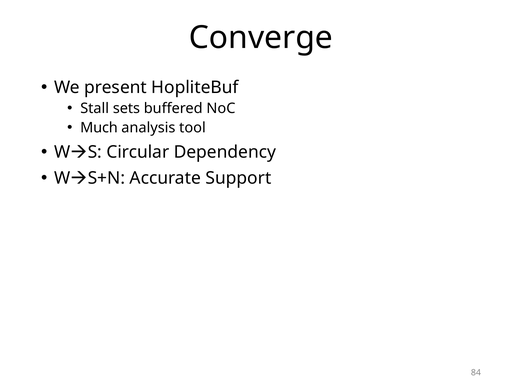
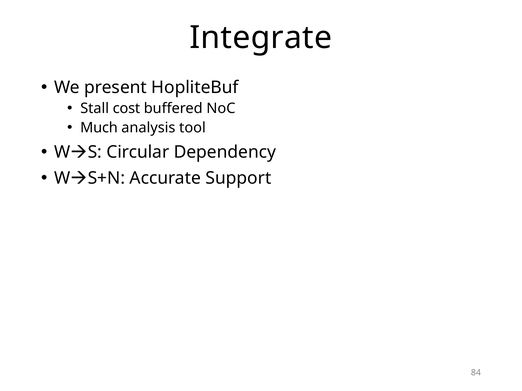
Converge: Converge -> Integrate (261, 38)
sets: sets -> cost (126, 108)
